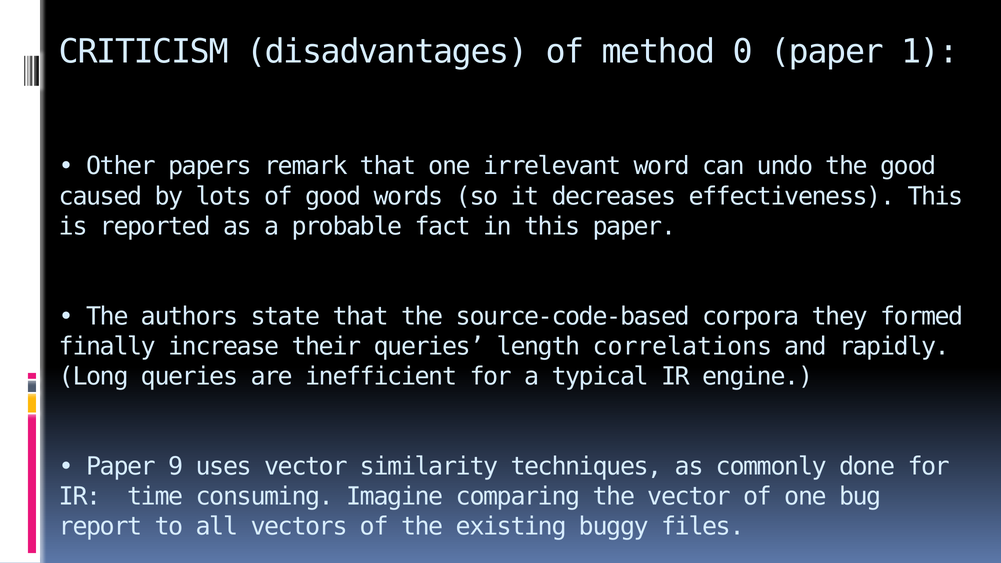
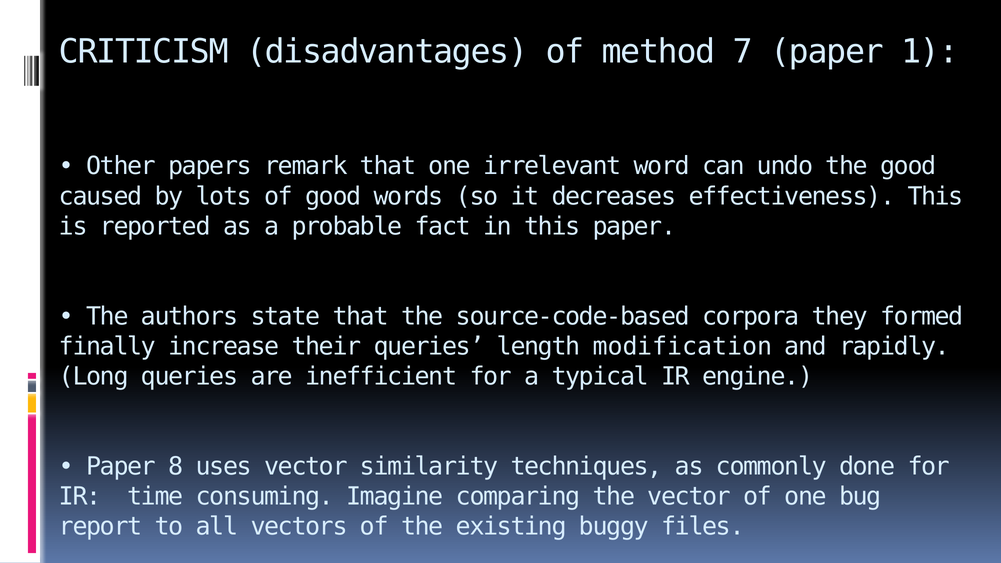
0: 0 -> 7 (743, 52)
correlations: correlations -> modification (682, 346)
9: 9 -> 8 (176, 467)
